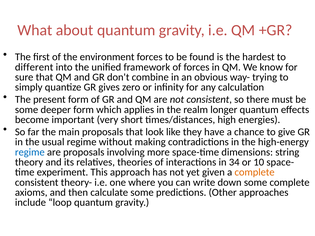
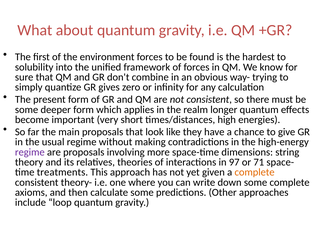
different: different -> solubility (34, 67)
regime colour: blue -> purple (30, 152)
34: 34 -> 97 (234, 162)
10: 10 -> 71 (259, 162)
experiment: experiment -> treatments (62, 172)
